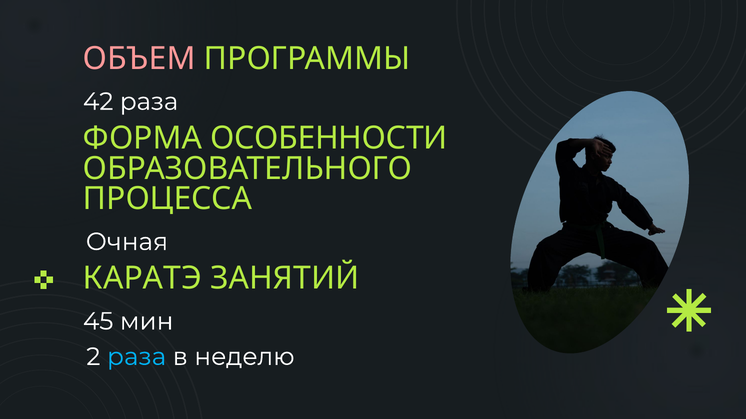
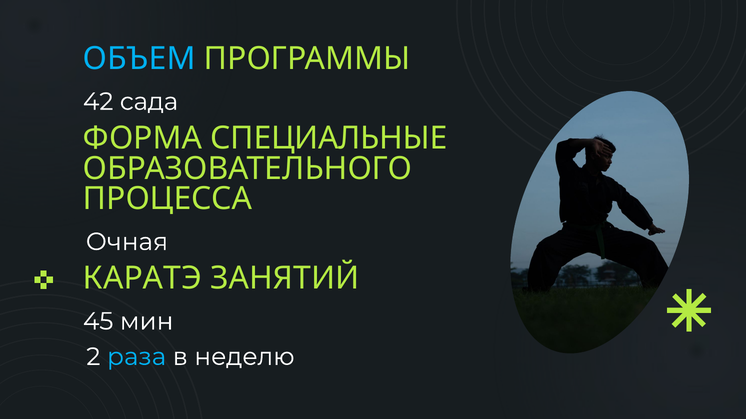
ОБЪЕМ colour: pink -> light blue (139, 59)
42 раза: раза -> сада (149, 102)
ОСОБЕННОСТИ: ОСОБЕННОСТИ -> СПЕЦИАЛЬНЫЕ (329, 138)
